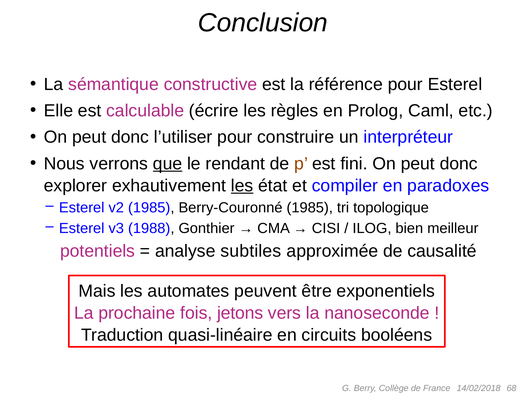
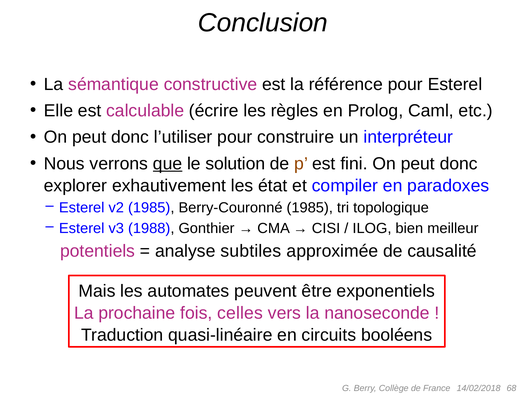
rendant: rendant -> solution (235, 164)
les underline: present -> none (242, 186)
jetons: jetons -> celles (240, 313)
